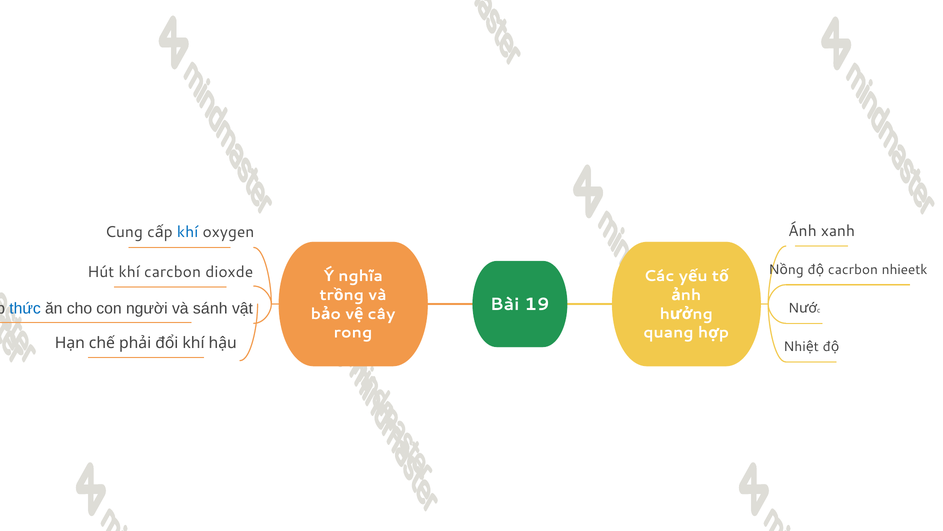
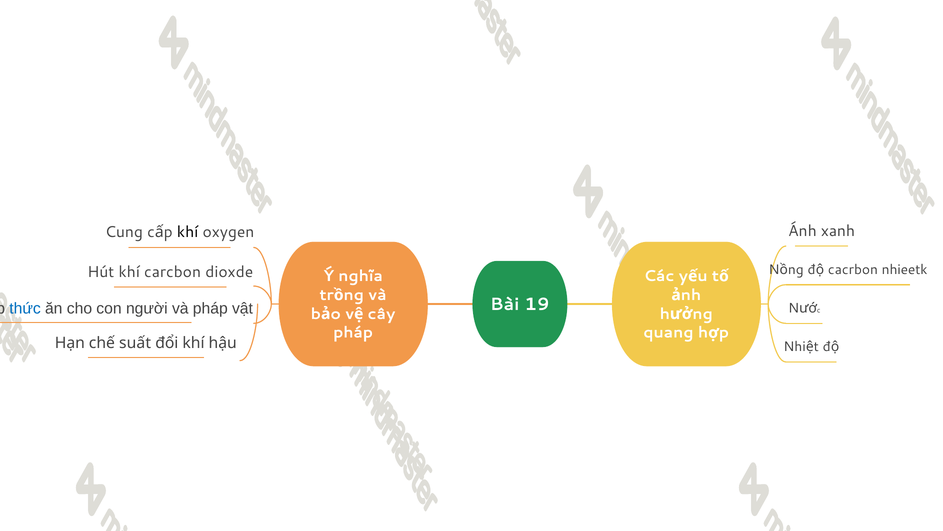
khí colour: blue -> black (188, 232)
và sánh: sánh -> pháp (210, 308)
rong: rong -> pháp (353, 332)
phải: phải -> suất (135, 343)
